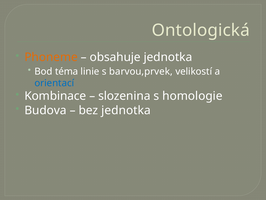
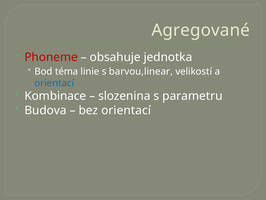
Ontologická: Ontologická -> Agregované (201, 30)
Phoneme colour: orange -> red (51, 57)
barvou,prvek: barvou,prvek -> barvou,linear (141, 71)
homologie: homologie -> parametru (192, 96)
bez jednotka: jednotka -> orientací (126, 110)
